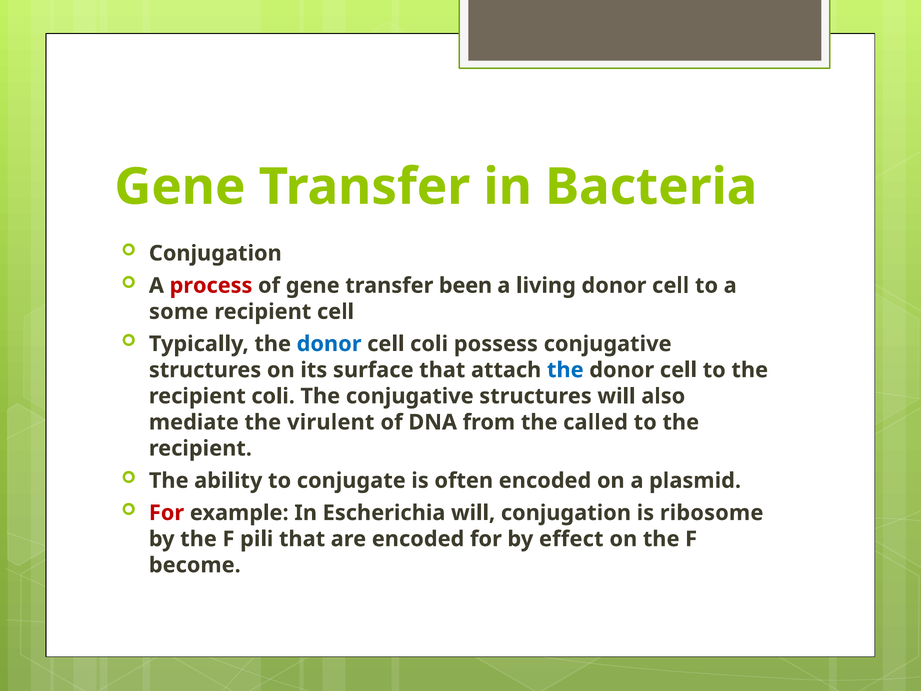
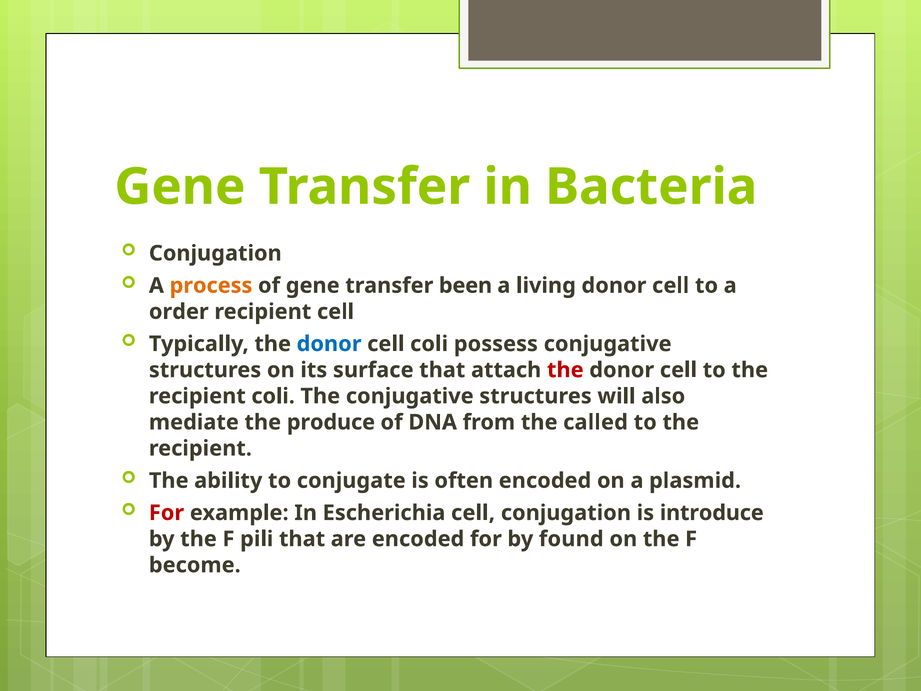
process colour: red -> orange (211, 285)
some: some -> order (179, 312)
the colour: blue -> red (565, 370)
virulent: virulent -> produce (331, 422)
Escherichia will: will -> cell (473, 513)
ribosome: ribosome -> introduce (712, 513)
effect: effect -> found (571, 539)
